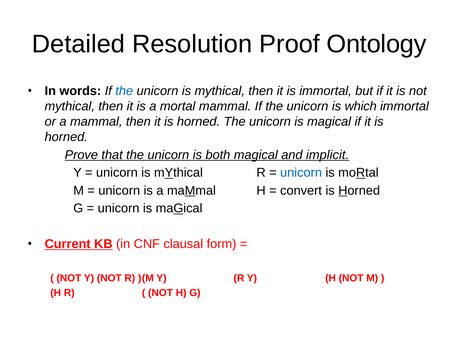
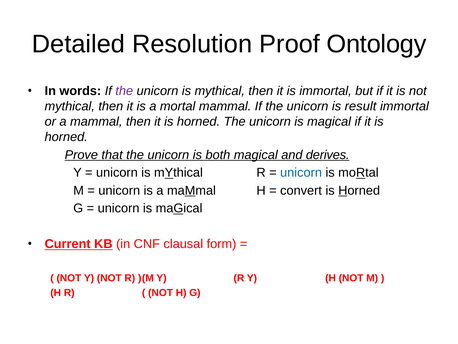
the colour: blue -> purple (124, 91)
which: which -> result (361, 106)
implicit: implicit -> derives (328, 155)
